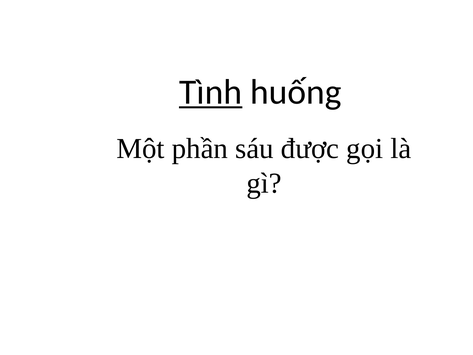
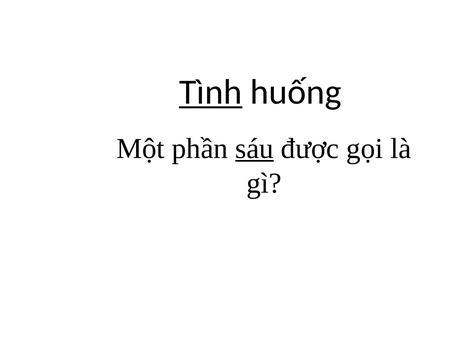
sáu underline: none -> present (254, 148)
